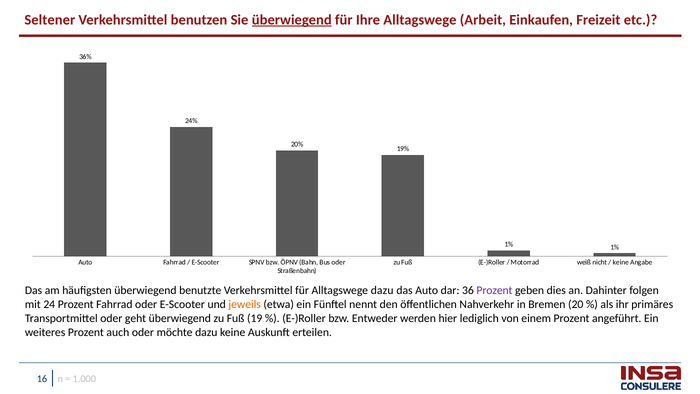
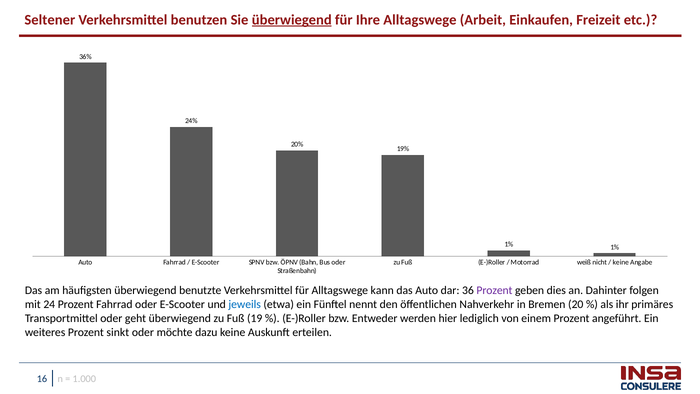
Alltagswege dazu: dazu -> kann (382, 290)
jeweils colour: orange -> blue (245, 304)
auch: auch -> sinkt (118, 332)
